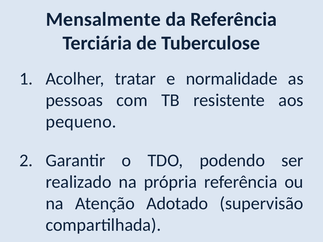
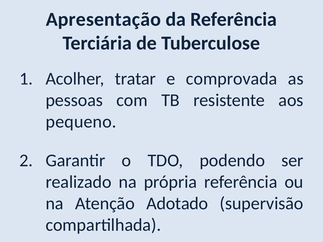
Mensalmente: Mensalmente -> Apresentação (103, 19)
normalidade: normalidade -> comprovada (232, 79)
